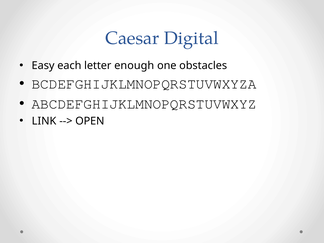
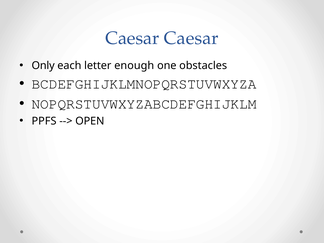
Caesar Digital: Digital -> Caesar (191, 38)
Easy: Easy -> Only (43, 66)
ABCDEFGHIJKLMNOPQRSTUVWXYZ: ABCDEFGHIJKLMNOPQRSTUVWXYZ -> NOPQRSTUVWXYZABCDEFGHIJKLM (144, 104)
LINK: LINK -> PPFS (44, 121)
